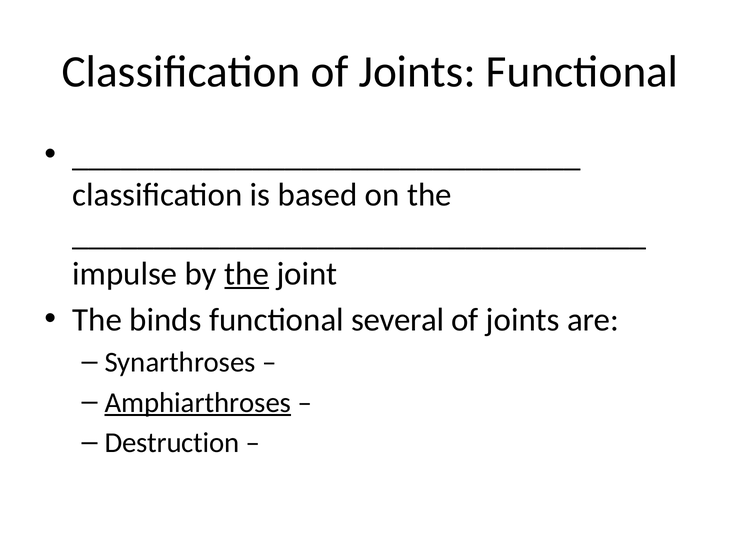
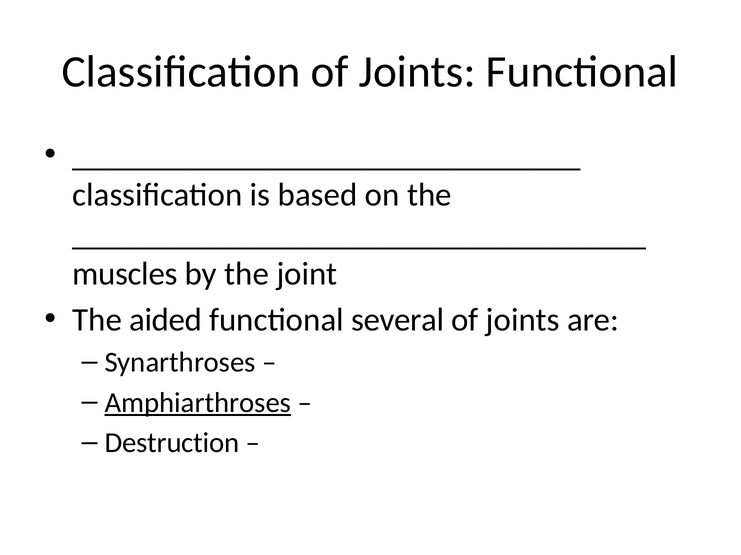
impulse: impulse -> muscles (125, 274)
the underline: present -> none (247, 274)
binds: binds -> aided (166, 320)
